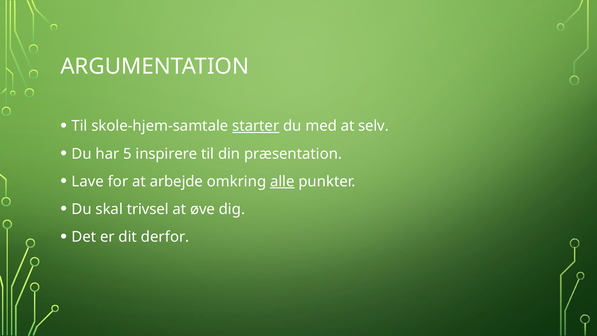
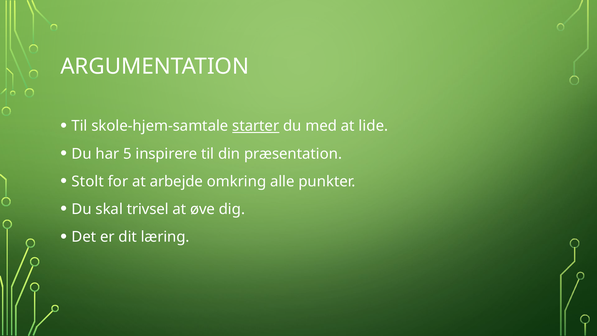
selv: selv -> lide (373, 126)
Lave: Lave -> Stolt (88, 181)
alle underline: present -> none (282, 181)
derfor: derfor -> læring (165, 237)
